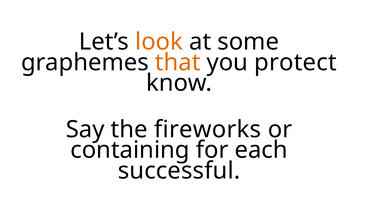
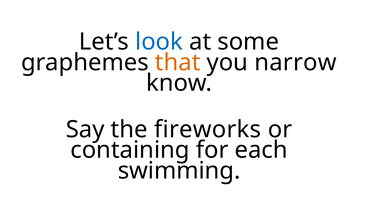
look colour: orange -> blue (159, 42)
protect: protect -> narrow (295, 62)
successful: successful -> swimming (179, 171)
